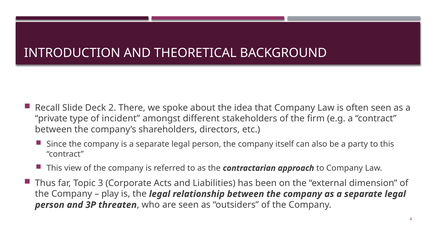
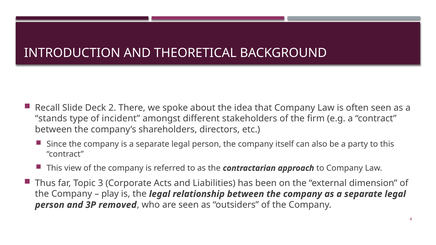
private: private -> stands (51, 119)
threaten: threaten -> removed (118, 205)
